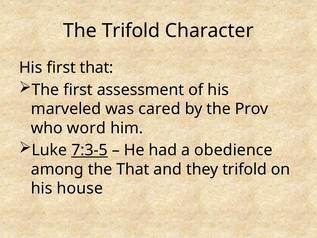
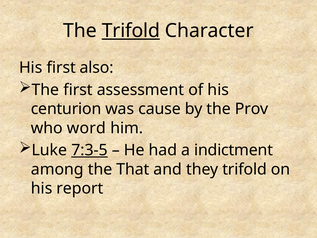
Trifold underline: none -> present (131, 31)
first that: that -> also (97, 68)
marveled: marveled -> centurion (66, 109)
cared: cared -> cause (160, 109)
obedience: obedience -> indictment (234, 150)
house: house -> report (80, 188)
